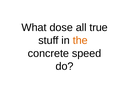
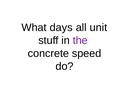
dose: dose -> days (61, 27)
true: true -> unit (98, 27)
the colour: orange -> purple (80, 40)
